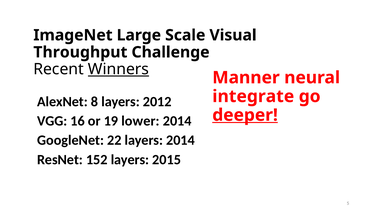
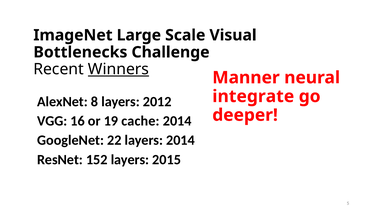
Throughput: Throughput -> Bottlenecks (80, 52)
deeper underline: present -> none (245, 115)
lower: lower -> cache (140, 121)
